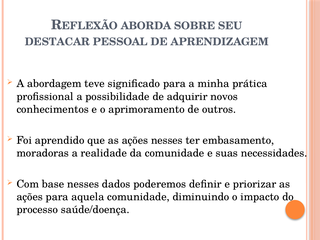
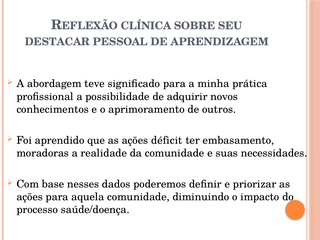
ABORDA: ABORDA -> CLÍNICA (146, 26)
ações nesses: nesses -> déficit (167, 140)
